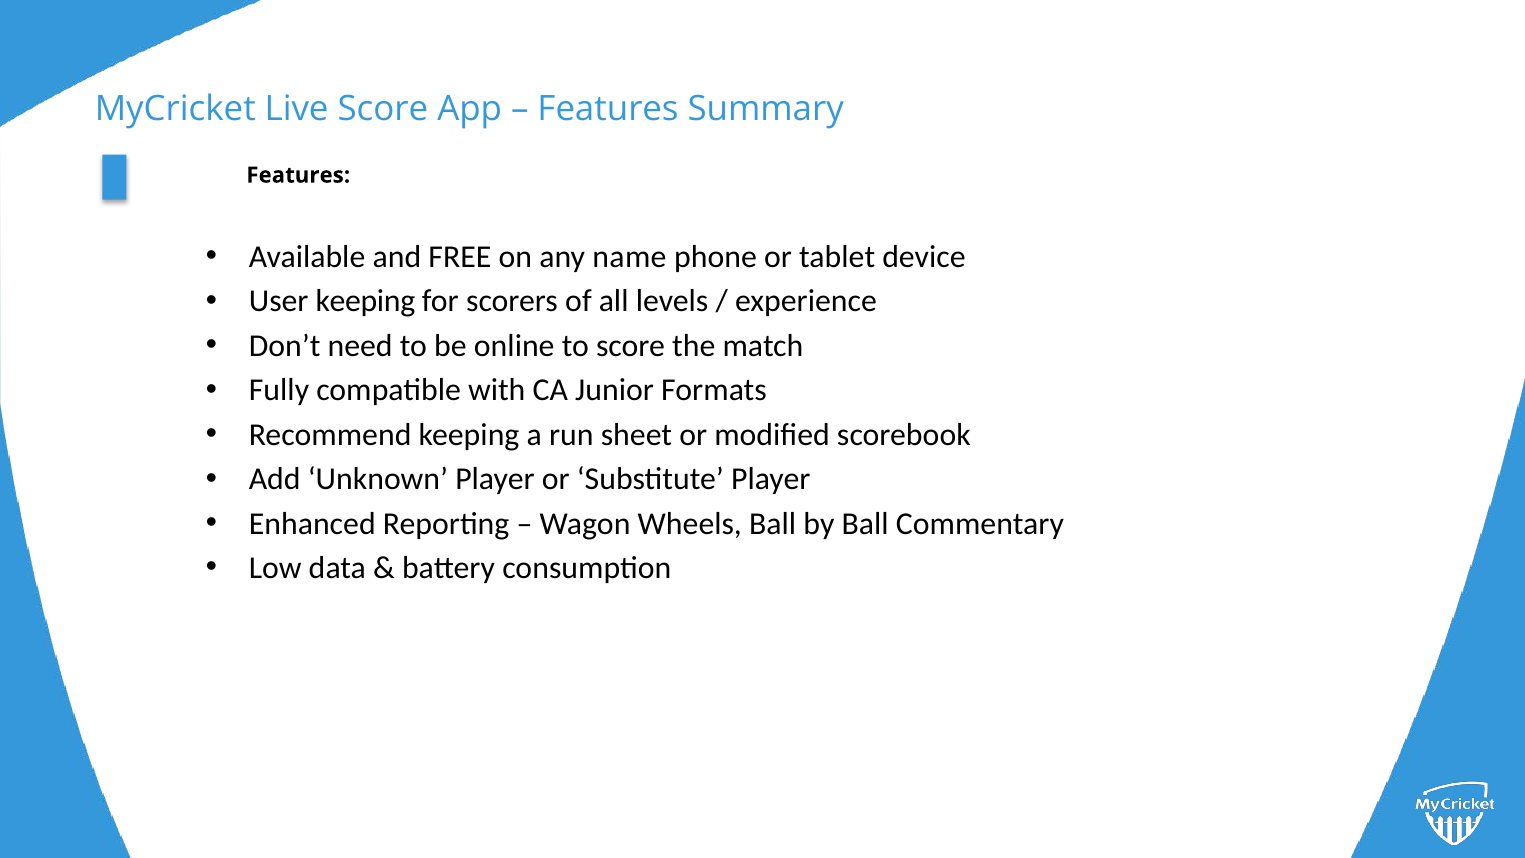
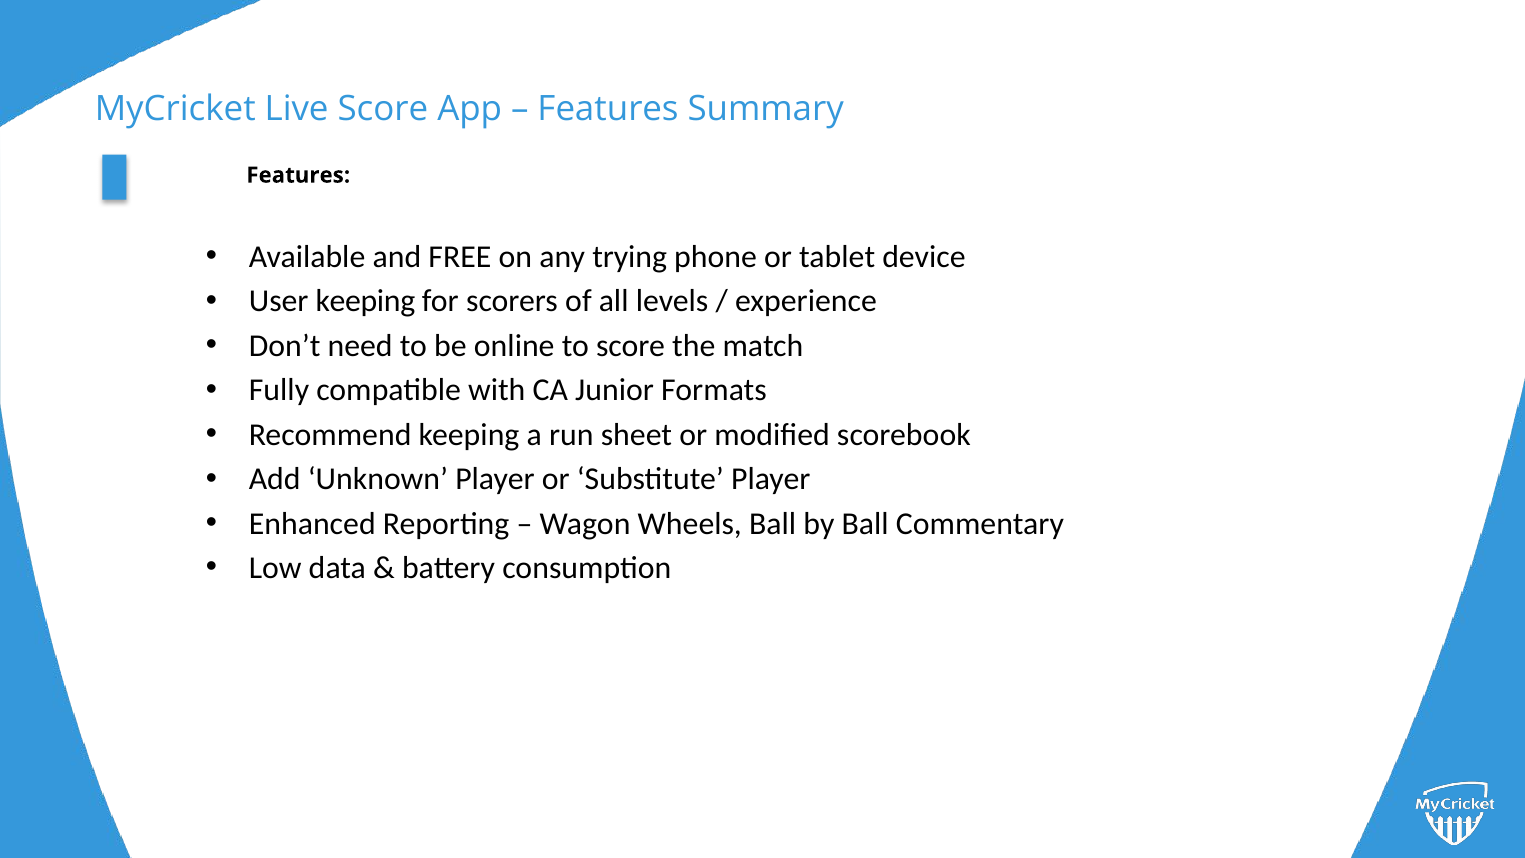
name: name -> trying (630, 257)
